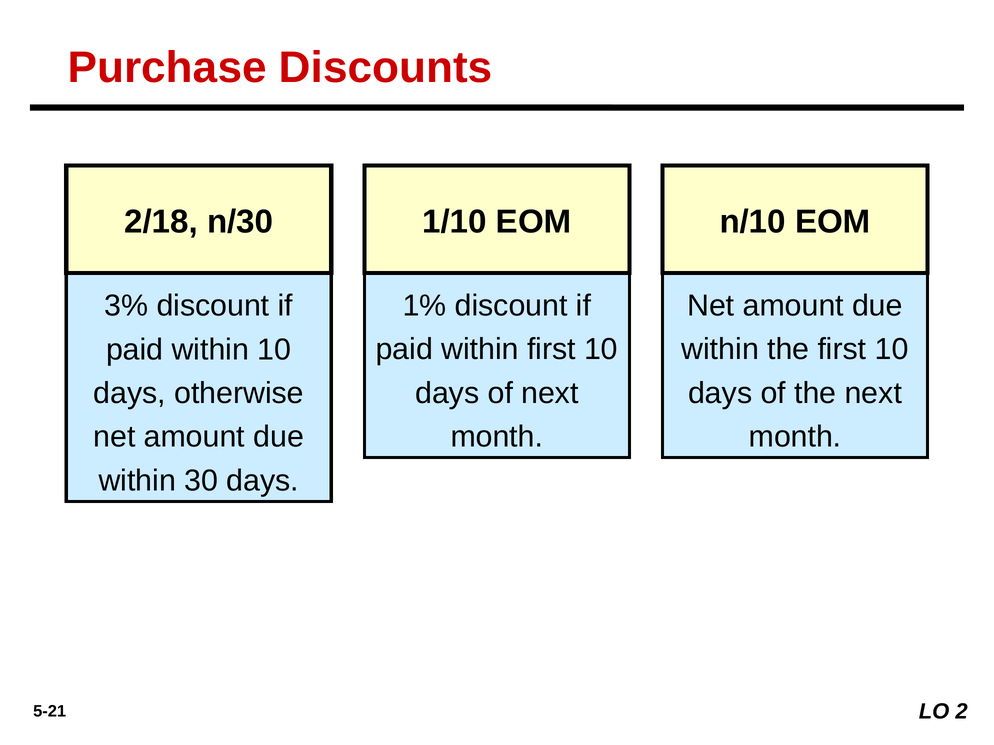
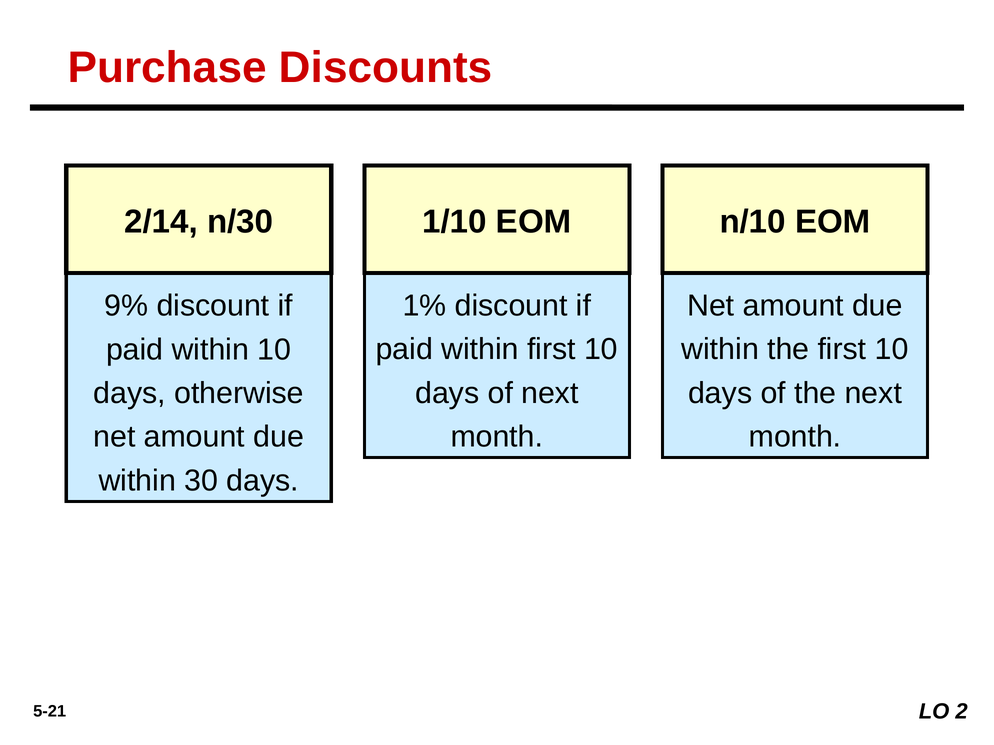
2/18: 2/18 -> 2/14 (161, 222)
3%: 3% -> 9% (126, 306)
